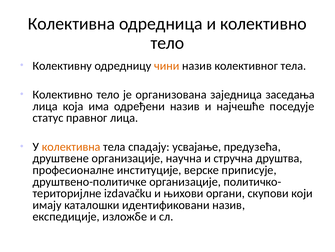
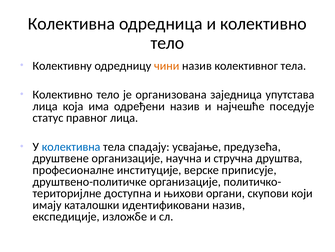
заседања: заседања -> упутстава (290, 94)
колективна colour: orange -> blue (71, 146)
izdavačku: izdavačku -> доступна (128, 193)
